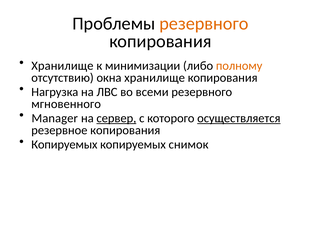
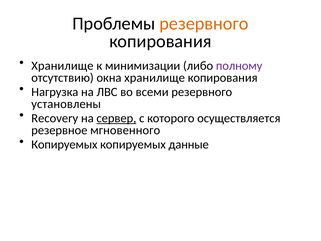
полному colour: orange -> purple (239, 66)
мгновенного: мгновенного -> установлены (66, 104)
Manager: Manager -> Recovery (55, 118)
осуществляется underline: present -> none (239, 118)
резервное копирования: копирования -> мгновенного (125, 130)
снимок: снимок -> данные (189, 144)
